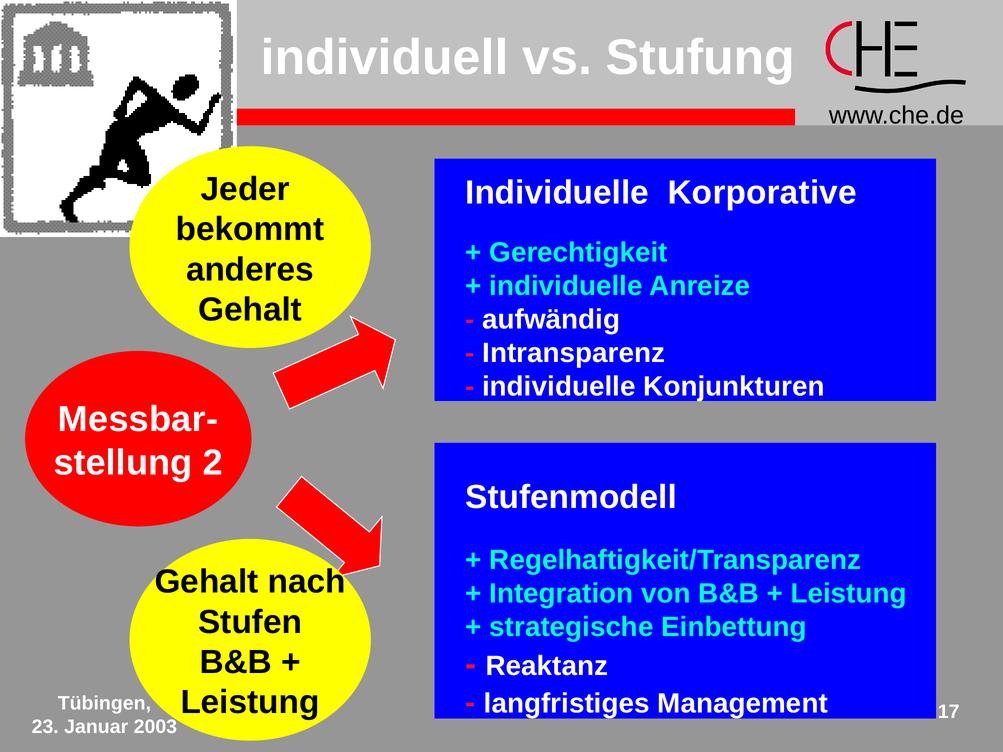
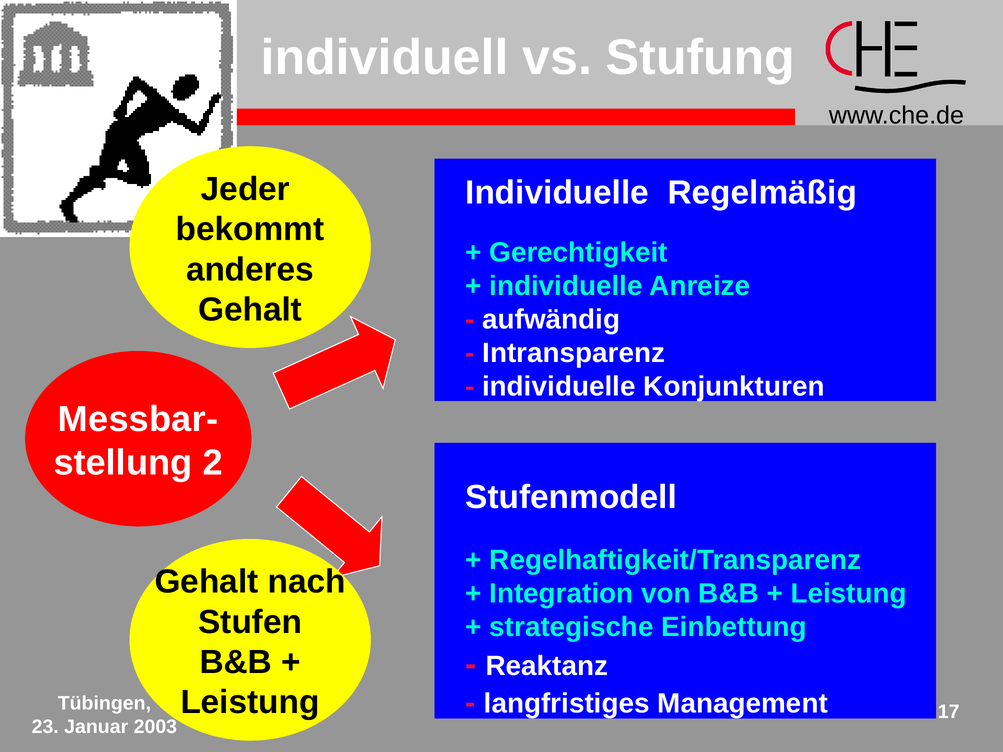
Korporative: Korporative -> Regelmäßig (762, 193)
